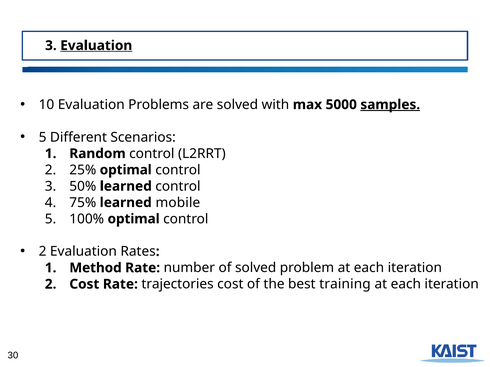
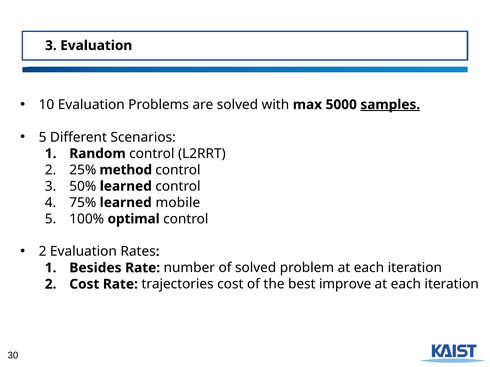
Evaluation underline: present -> none (96, 46)
25% optimal: optimal -> method (126, 170)
Method: Method -> Besides (95, 268)
training: training -> improve (345, 285)
